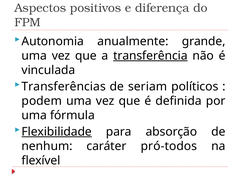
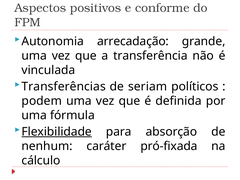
diferença: diferença -> conforme (162, 8)
anualmente: anualmente -> arrecadação (133, 41)
transferência underline: present -> none (150, 56)
pró-todos: pró-todos -> pró-fixada (169, 146)
flexível: flexível -> cálculo (41, 160)
